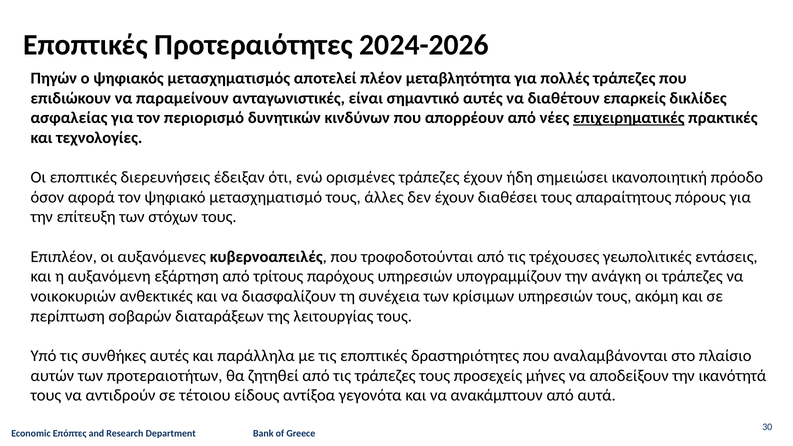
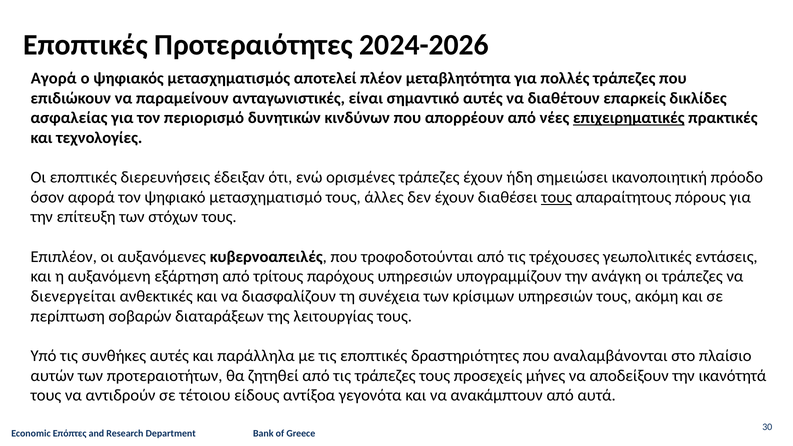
Πηγών: Πηγών -> Αγορά (54, 78)
τους underline: none -> present (557, 197)
νοικοκυριών: νοικοκυριών -> διενεργείται (73, 296)
